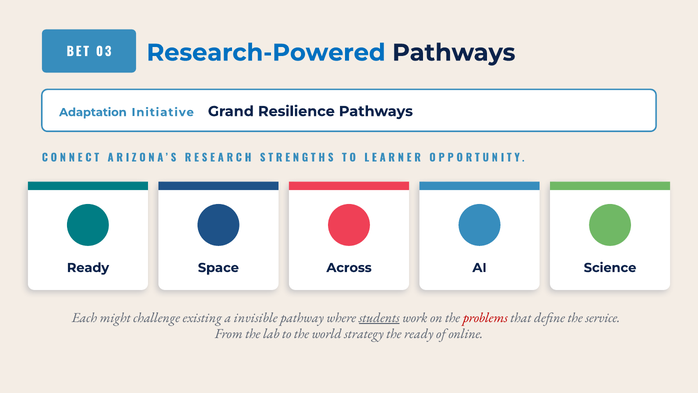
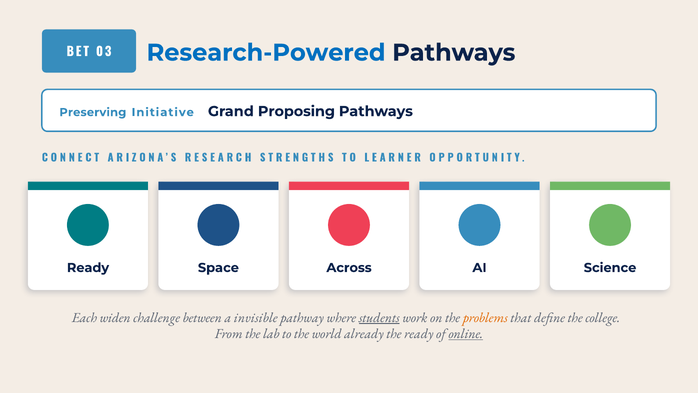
Adaptation: Adaptation -> Preserving (93, 112)
Resilience: Resilience -> Proposing (296, 111)
might: might -> widen (115, 317)
existing: existing -> between (202, 317)
problems colour: red -> orange (485, 317)
service: service -> college (603, 317)
strategy: strategy -> already (364, 334)
online underline: none -> present (466, 334)
